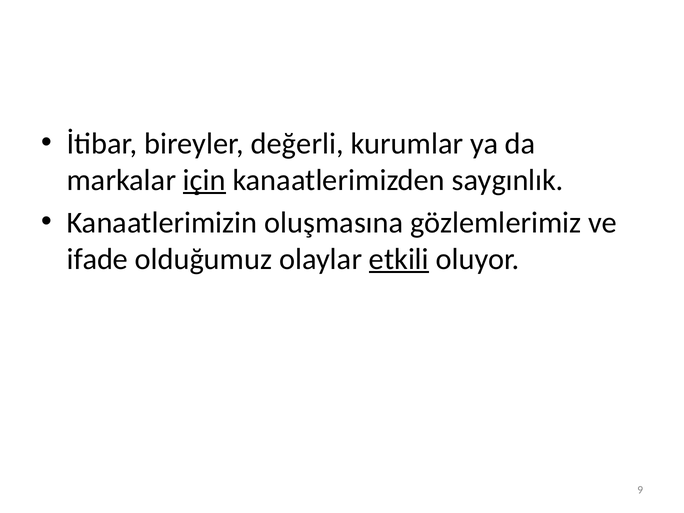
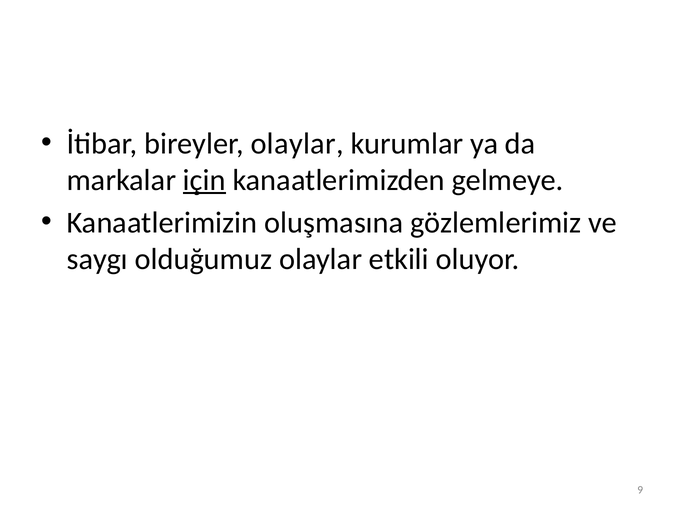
bireyler değerli: değerli -> olaylar (297, 143)
saygınlık: saygınlık -> gelmeye (508, 180)
ifade: ifade -> saygı (97, 259)
etkili underline: present -> none (399, 259)
